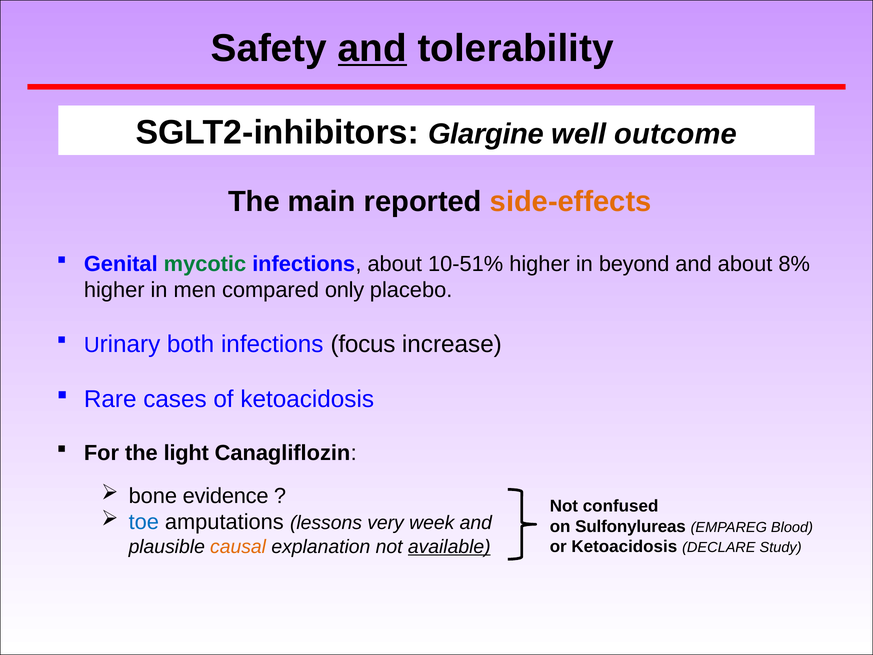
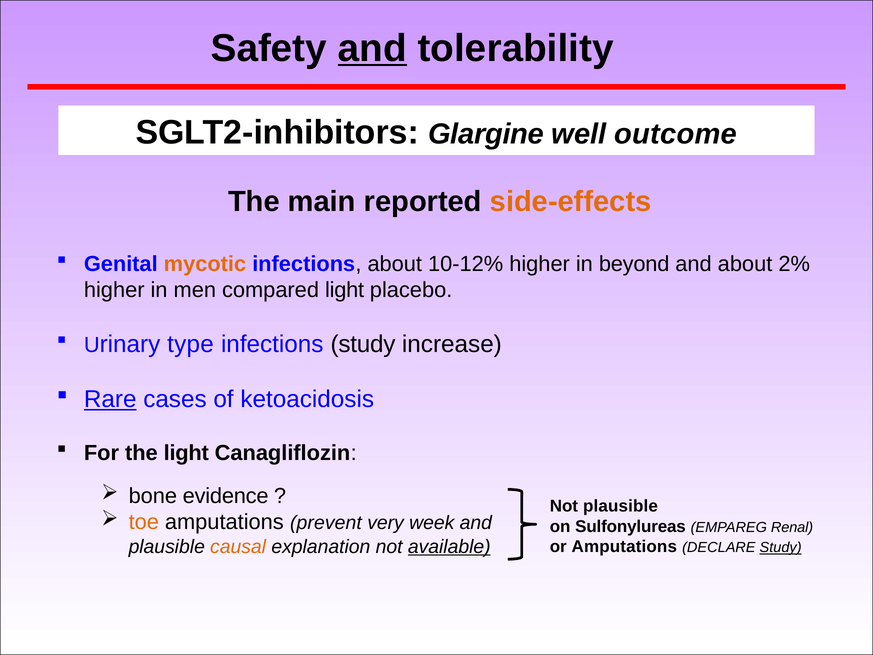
mycotic colour: green -> orange (205, 264)
10-51%: 10-51% -> 10-12% (466, 264)
8%: 8% -> 2% (794, 264)
compared only: only -> light (345, 290)
both: both -> type (190, 344)
infections focus: focus -> study (363, 344)
Rare underline: none -> present (110, 399)
Not confused: confused -> plausible (620, 506)
toe colour: blue -> orange (144, 522)
lessons: lessons -> prevent (326, 523)
Blood: Blood -> Renal (792, 527)
or Ketoacidosis: Ketoacidosis -> Amputations (624, 547)
Study underline: none -> present (781, 547)
